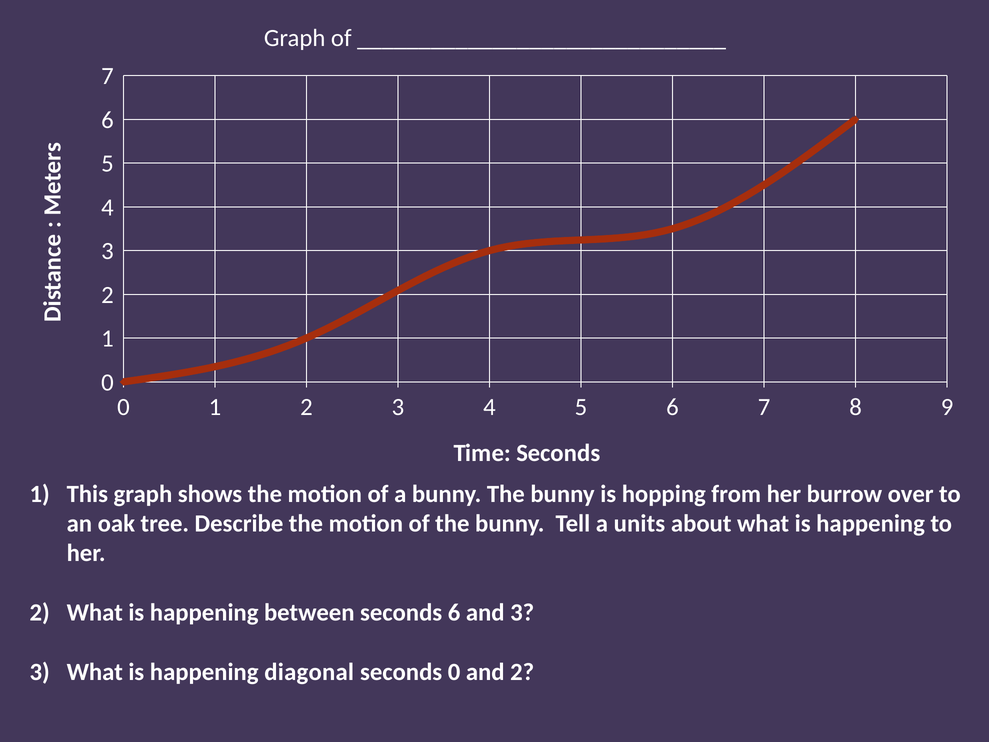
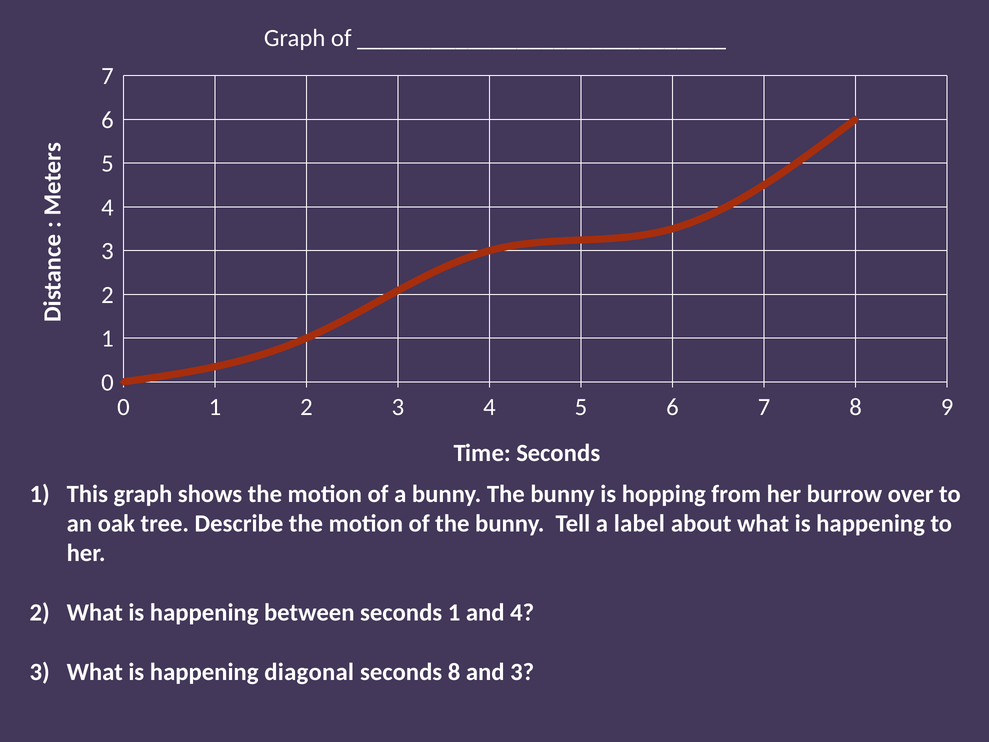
units: units -> label (639, 523)
seconds 6: 6 -> 1 (454, 612)
and 3: 3 -> 4 (522, 612)
seconds 0: 0 -> 8 (454, 672)
and 2: 2 -> 3 (522, 672)
